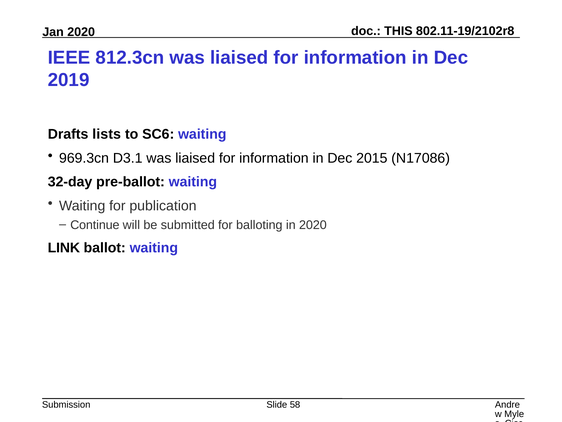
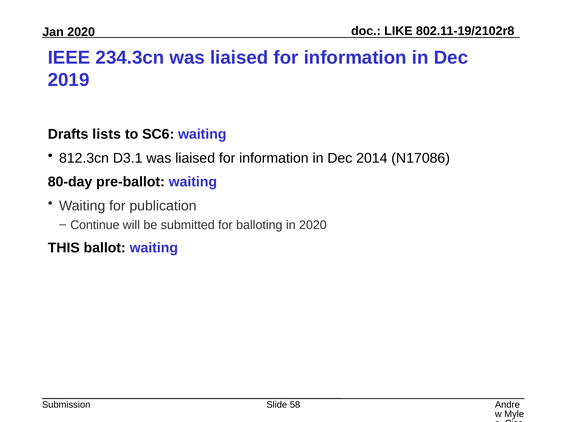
THIS: THIS -> LIKE (398, 31)
812.3cn: 812.3cn -> 234.3cn (130, 58)
969.3cn: 969.3cn -> 812.3cn (84, 158)
2015: 2015 -> 2014 (372, 158)
32-day: 32-day -> 80-day (70, 182)
LINK: LINK -> THIS (64, 248)
